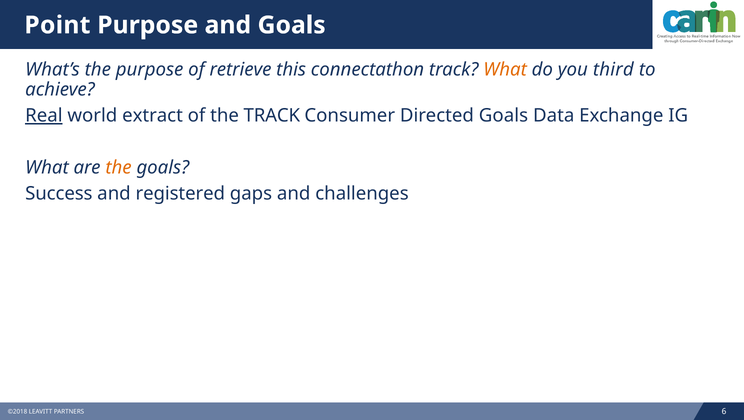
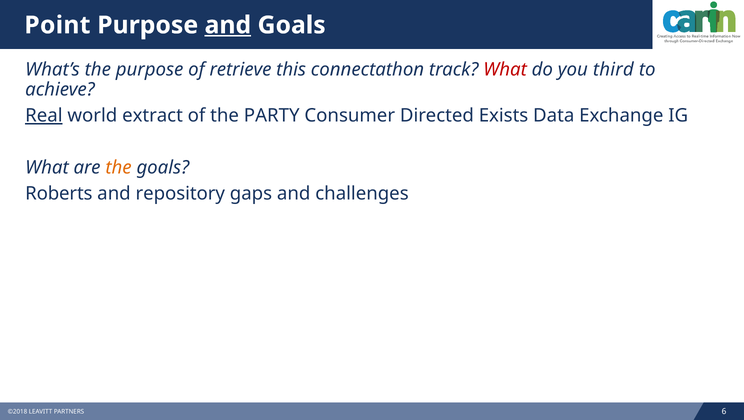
and underline: none -> present (228, 25)
What colour: orange -> red (505, 70)
the TRACK: TRACK -> PARTY (272, 116)
Directed Goals: Goals -> Exists (504, 116)
Success: Success -> Roberts (59, 193)
registered: registered -> repository (180, 193)
